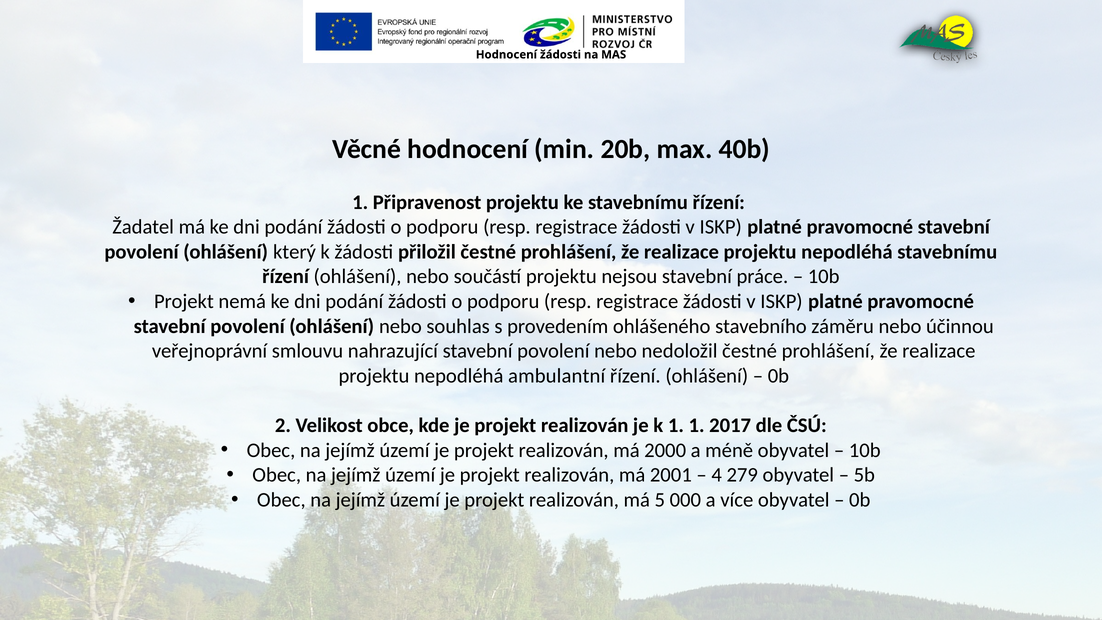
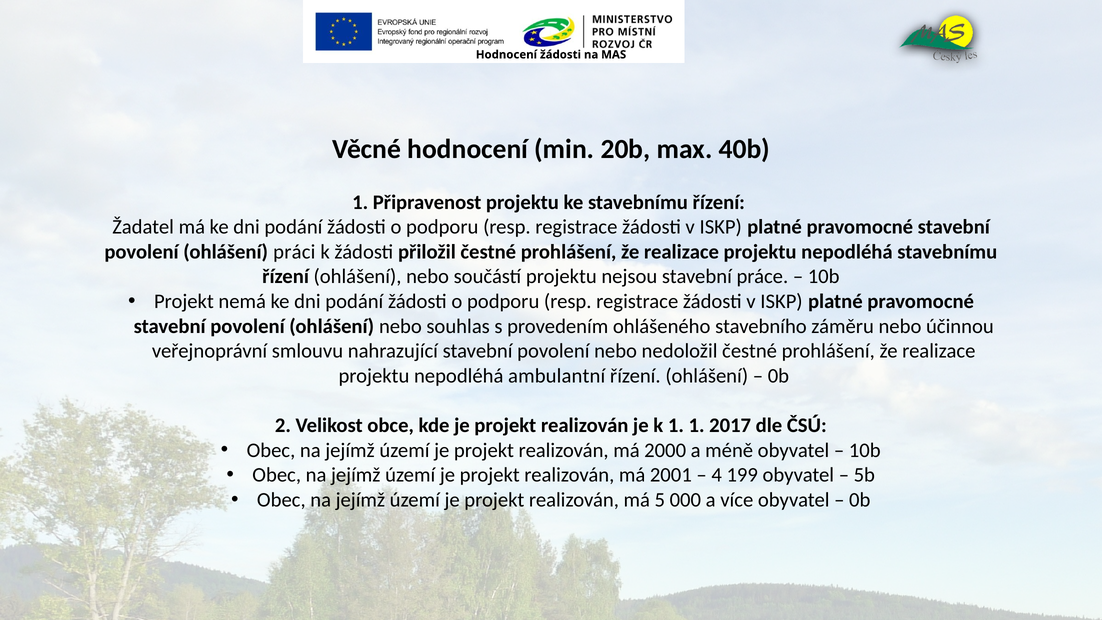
který: který -> práci (294, 252)
279: 279 -> 199 (742, 475)
